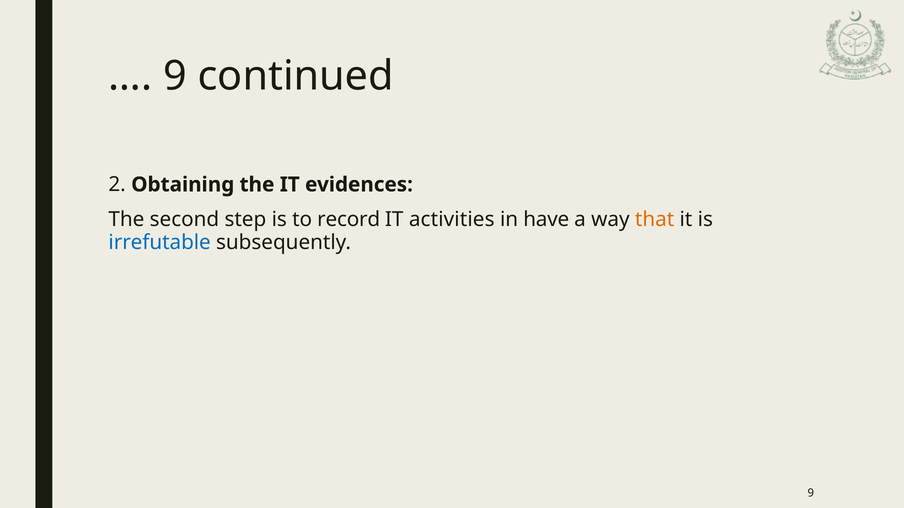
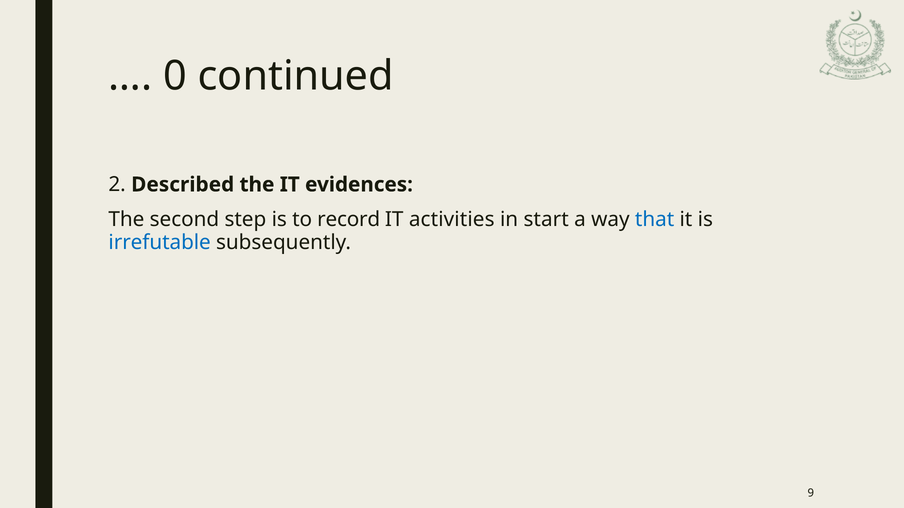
9: 9 -> 0 (175, 76)
Obtaining: Obtaining -> Described (183, 185)
have: have -> start (546, 219)
that colour: orange -> blue (655, 219)
